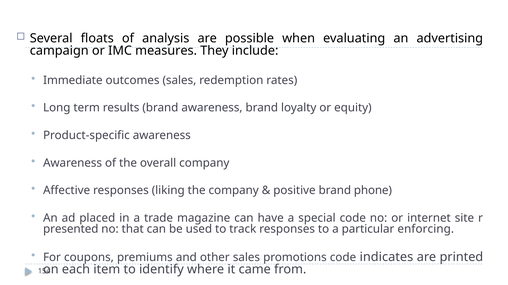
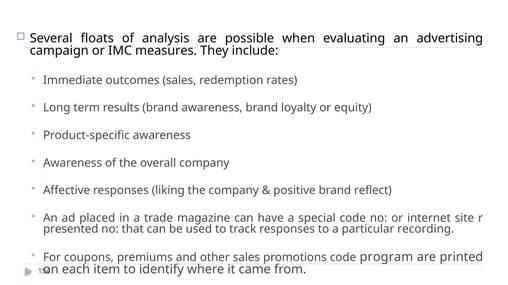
phone: phone -> reflect (373, 191)
enforcing: enforcing -> recording (426, 229)
indicates: indicates -> program (386, 257)
